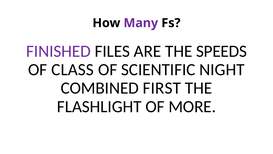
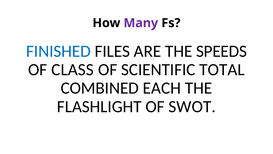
FINISHED colour: purple -> blue (58, 51)
NIGHT: NIGHT -> TOTAL (222, 69)
FIRST: FIRST -> EACH (162, 88)
MORE: MORE -> SWOT (192, 106)
